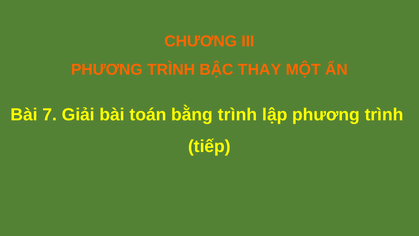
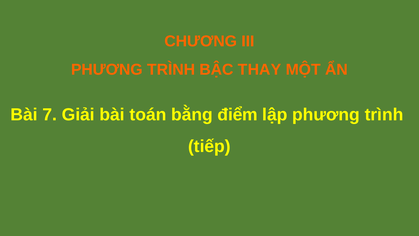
bằng trình: trình -> điểm (238, 115)
